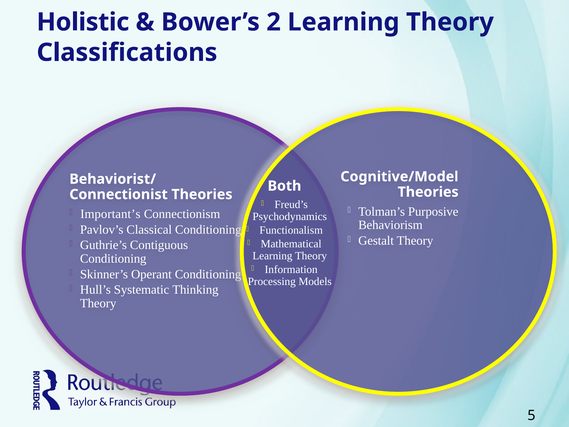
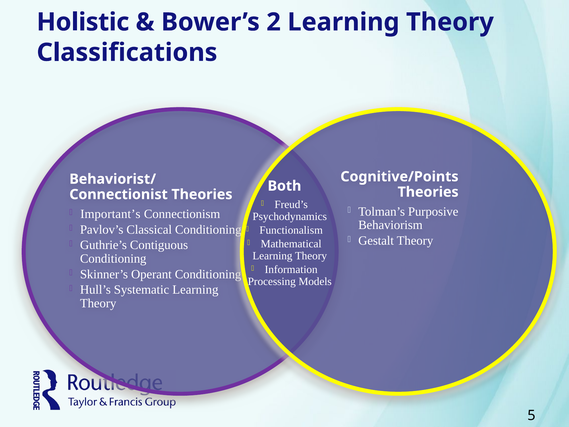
Cognitive/Model: Cognitive/Model -> Cognitive/Points (399, 177)
Systematic Thinking: Thinking -> Learning (195, 290)
